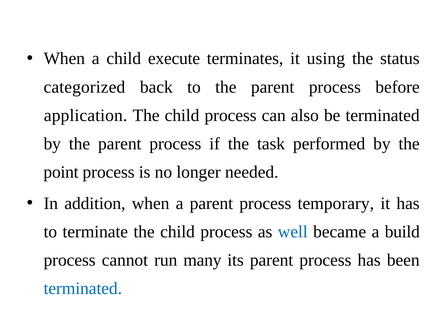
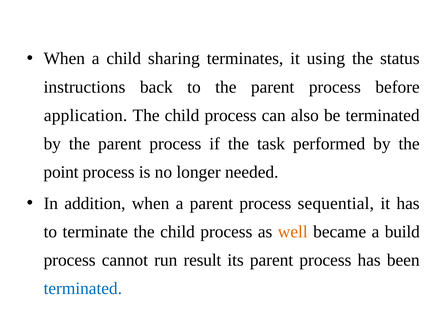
execute: execute -> sharing (174, 59)
categorized: categorized -> instructions (84, 87)
temporary: temporary -> sequential (336, 204)
well colour: blue -> orange (293, 232)
many: many -> result (202, 260)
